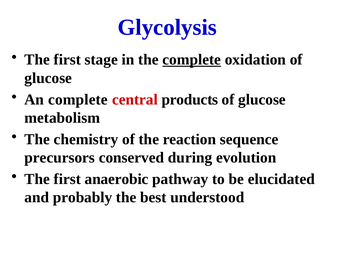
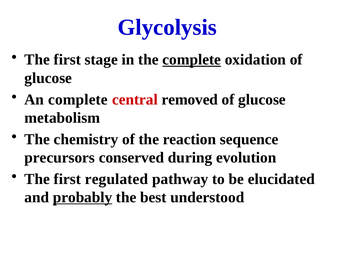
products: products -> removed (190, 99)
anaerobic: anaerobic -> regulated (116, 179)
probably underline: none -> present (83, 197)
